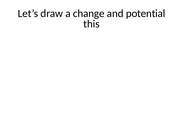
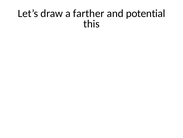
change: change -> farther (89, 13)
